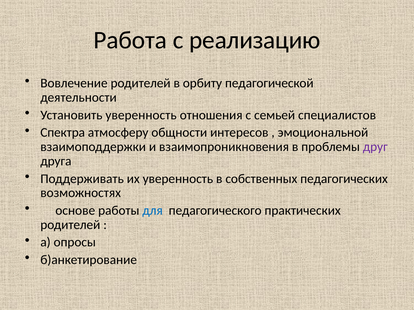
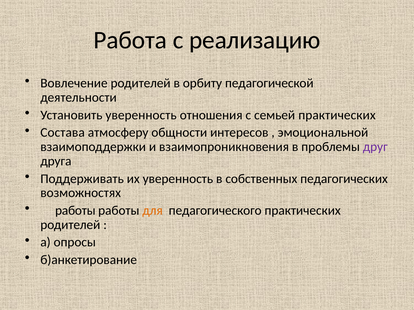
семьей специалистов: специалистов -> практических (337, 115)
Спектра: Спектра -> Состава (63, 133)
основе: основе -> работы (75, 211)
для colour: blue -> orange (153, 211)
